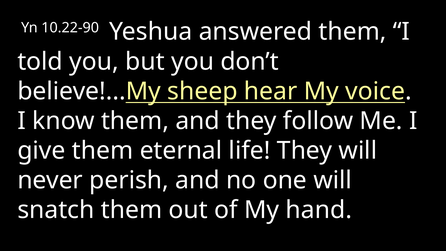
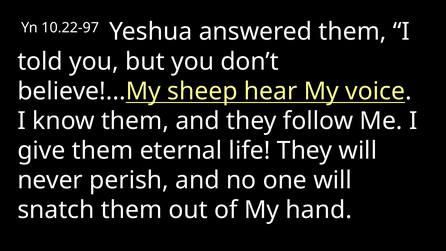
10.22-90: 10.22-90 -> 10.22-97 (70, 28)
